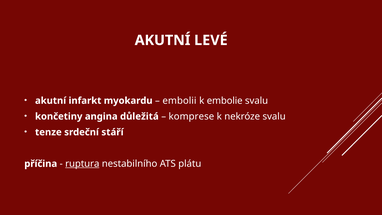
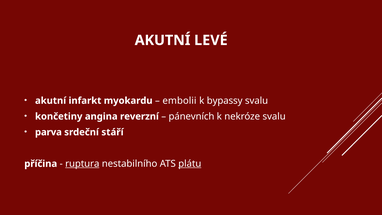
embolie: embolie -> bypassy (225, 101)
důležitá: důležitá -> reverzní (139, 116)
komprese: komprese -> pánevních (191, 116)
tenze: tenze -> parva (48, 132)
plátu underline: none -> present (190, 164)
